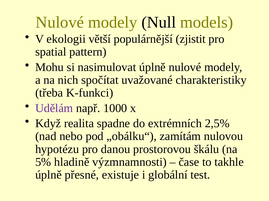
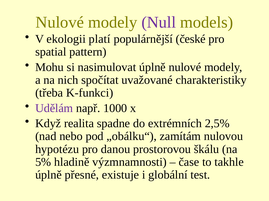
Null colour: black -> purple (159, 22)
větší: větší -> platí (100, 39)
zjistit: zjistit -> české (191, 39)
